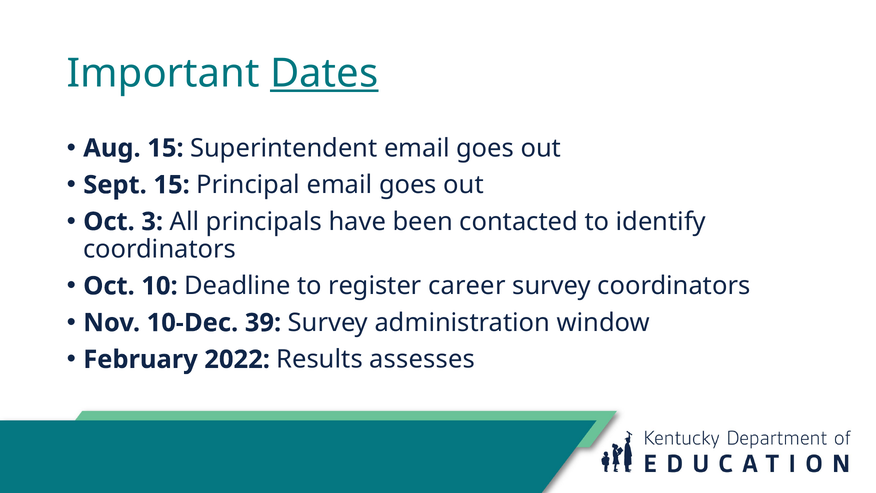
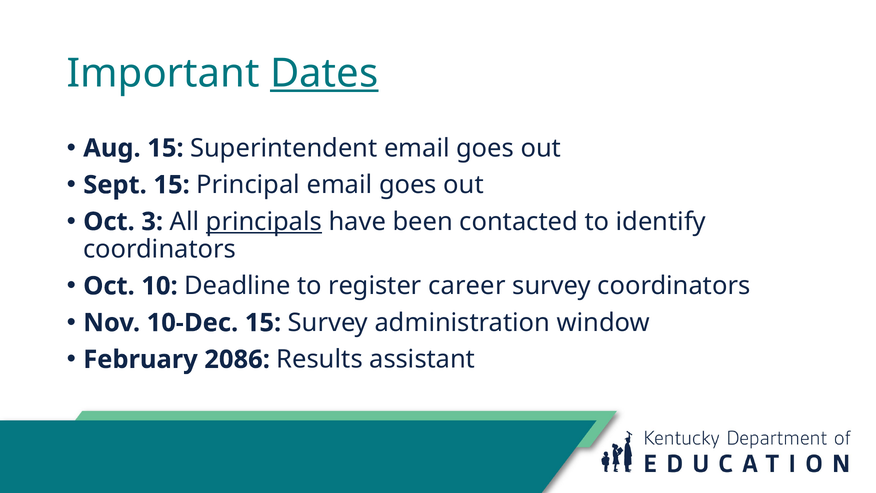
principals underline: none -> present (264, 222)
10-Dec 39: 39 -> 15 (263, 323)
2022: 2022 -> 2086 (237, 359)
assesses: assesses -> assistant (422, 359)
